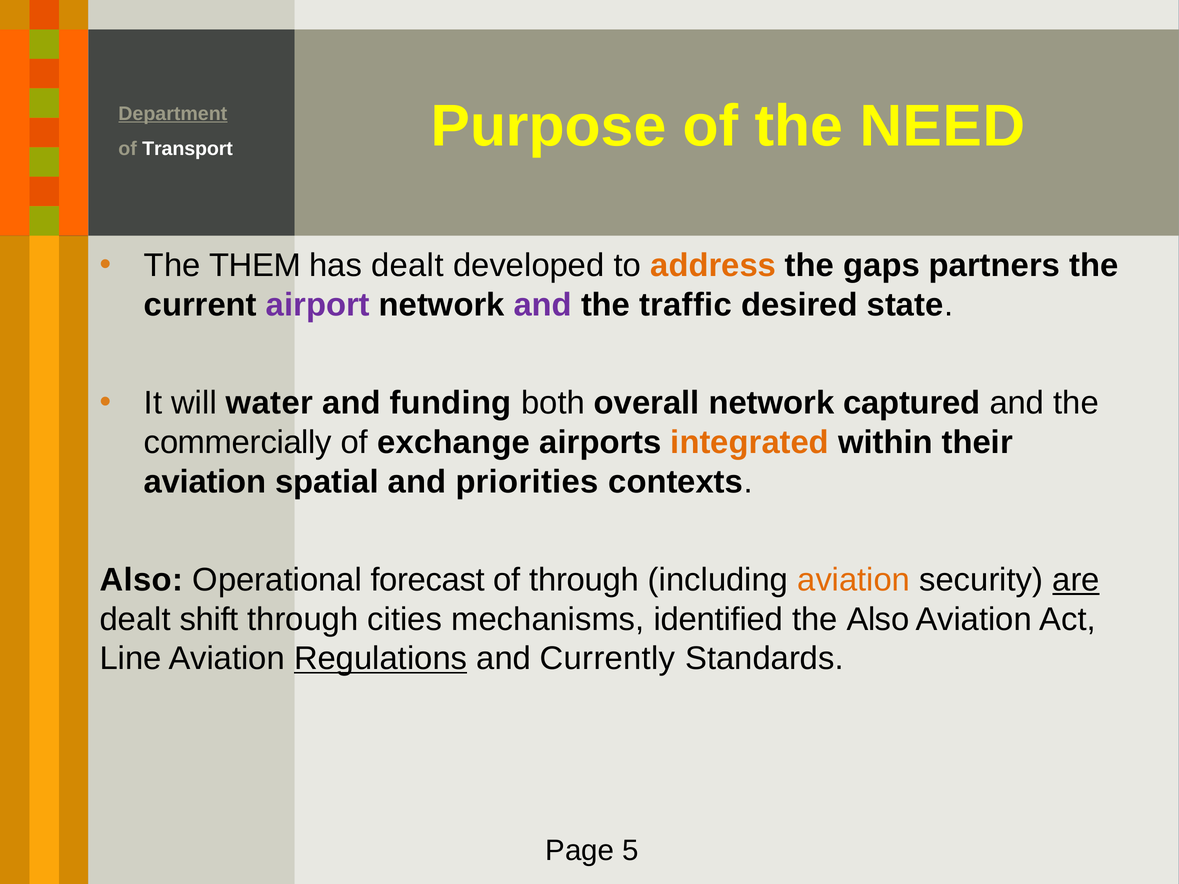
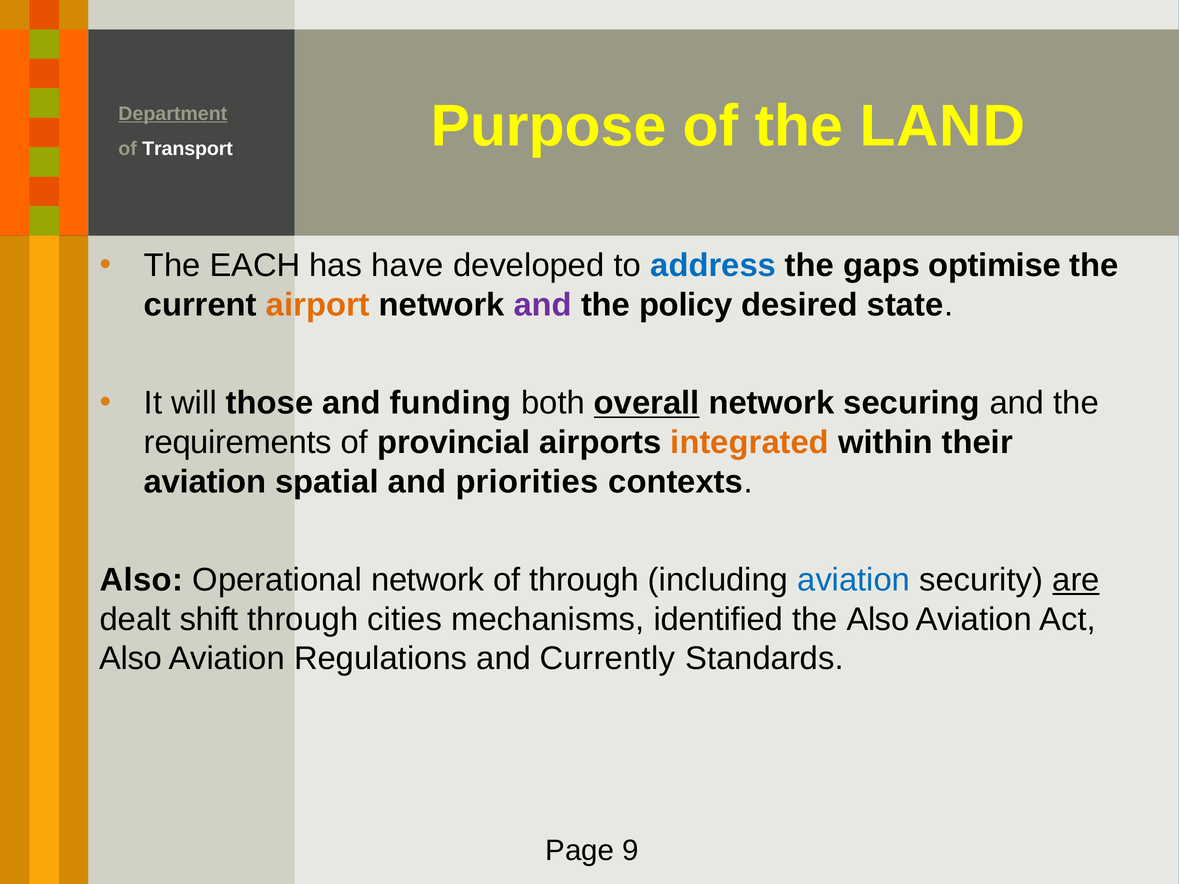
NEED: NEED -> LAND (942, 126)
THEM: THEM -> EACH (255, 266)
has dealt: dealt -> have (407, 266)
address colour: orange -> blue (713, 266)
partners: partners -> optimise (995, 266)
airport colour: purple -> orange (318, 305)
traffic: traffic -> policy (686, 305)
water: water -> those (270, 403)
overall underline: none -> present (647, 403)
captured: captured -> securing (912, 403)
commercially: commercially -> requirements (238, 443)
exchange: exchange -> provincial (454, 443)
Operational forecast: forecast -> network (428, 580)
aviation colour: orange -> blue (854, 580)
Line: Line -> Also (131, 659)
Regulations underline: present -> none (381, 659)
5: 5 -> 9 (630, 851)
